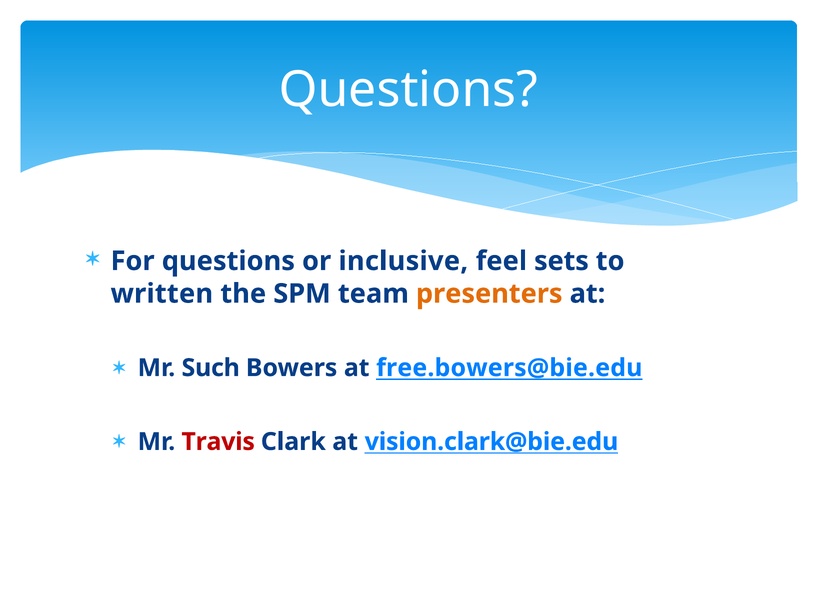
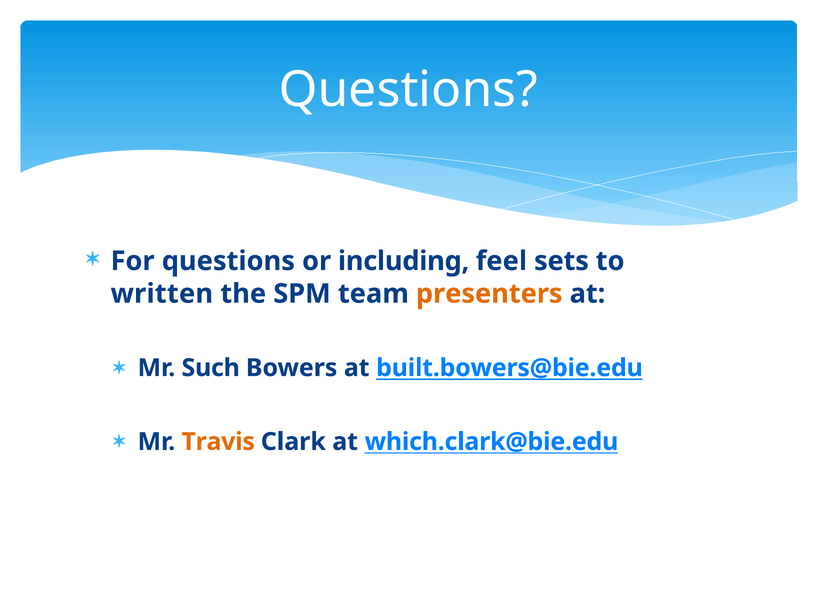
inclusive: inclusive -> including (404, 261)
free.bowers@bie.edu: free.bowers@bie.edu -> built.bowers@bie.edu (509, 368)
Travis colour: red -> orange (218, 442)
vision.clark@bie.edu: vision.clark@bie.edu -> which.clark@bie.edu (491, 442)
